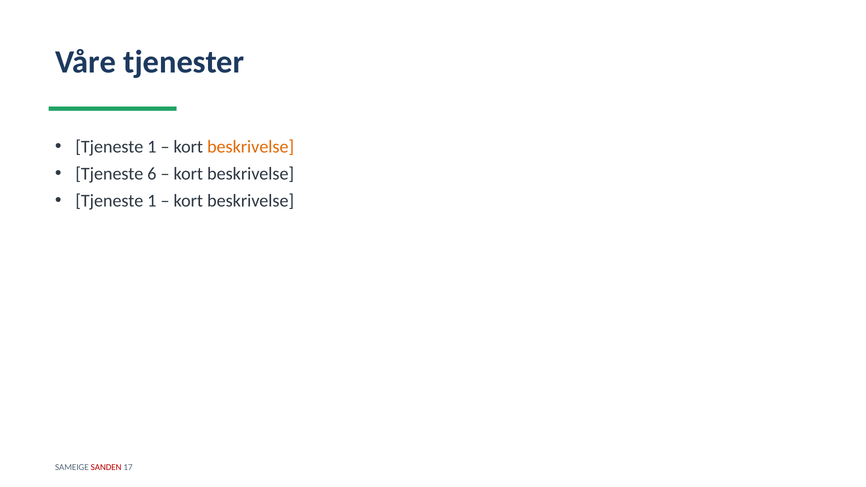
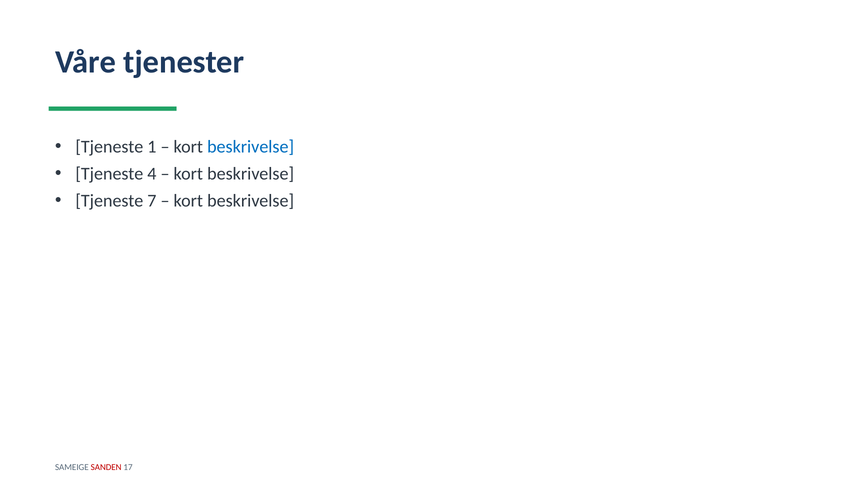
beskrivelse colour: orange -> blue (251, 147)
6: 6 -> 4 (152, 174)
1: 1 -> 7 (152, 201)
